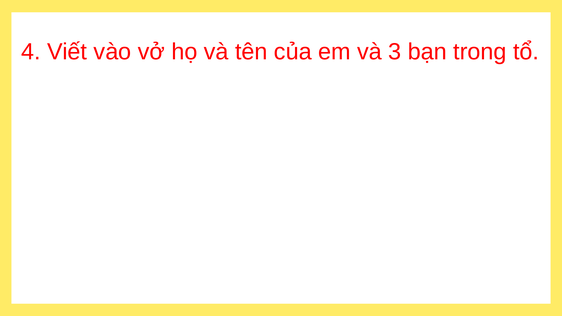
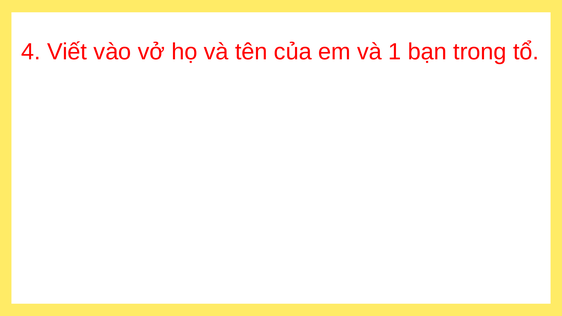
3: 3 -> 1 (395, 52)
